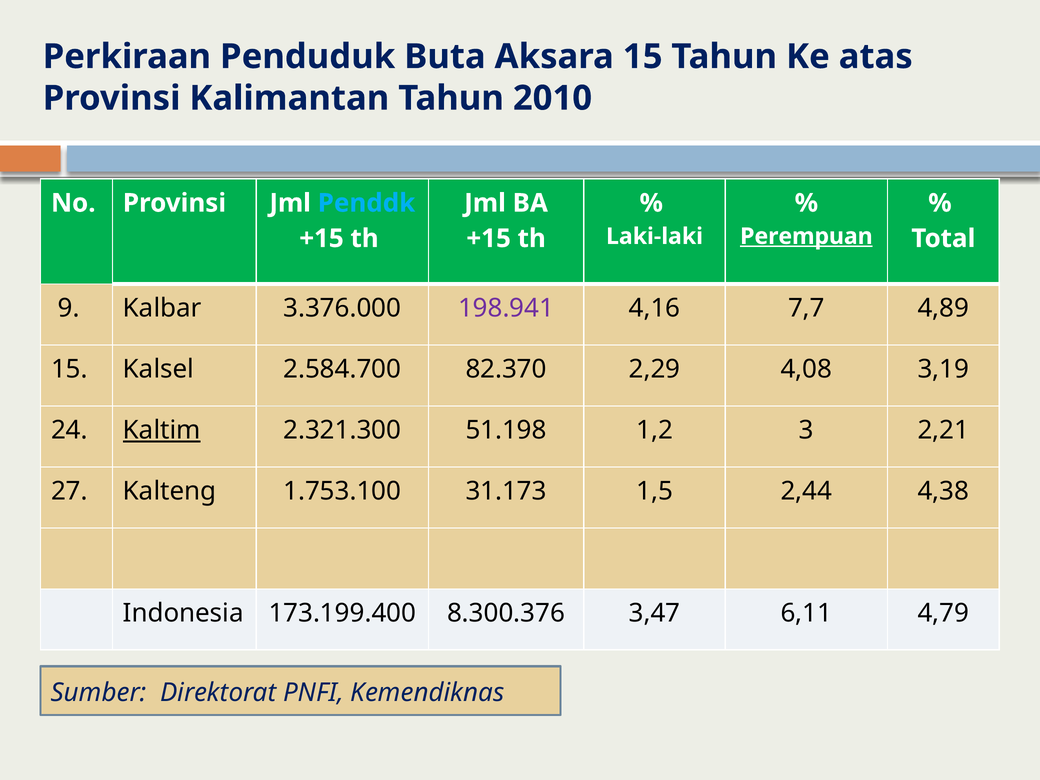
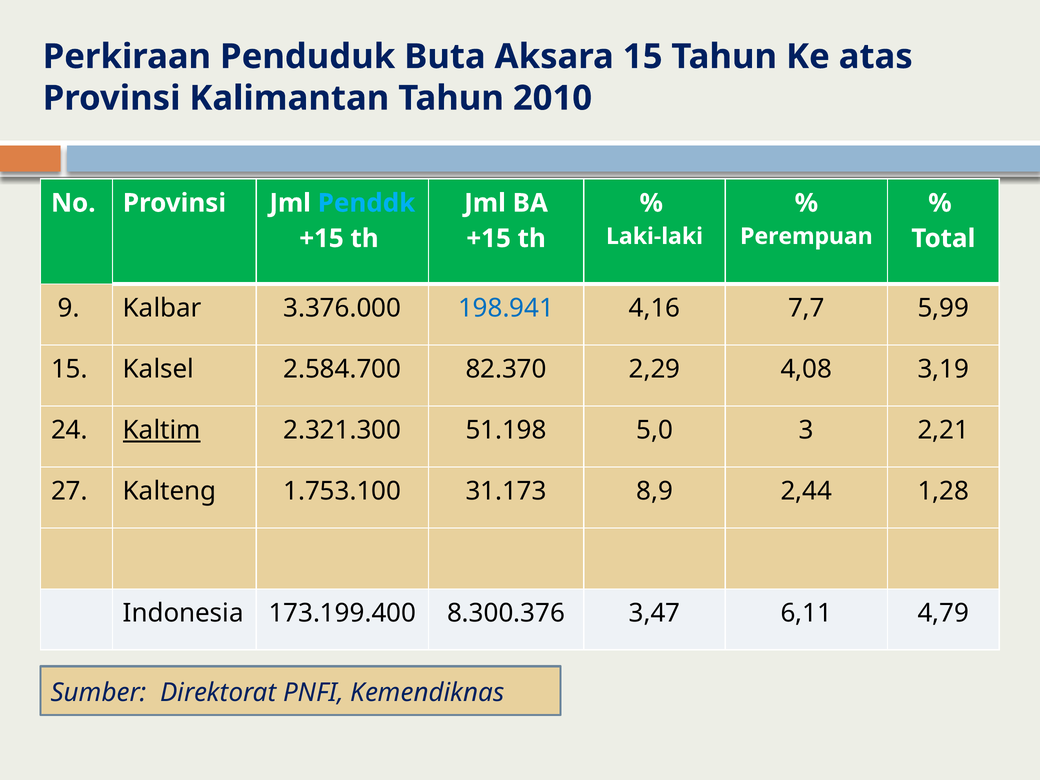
Perempuan underline: present -> none (806, 236)
198.941 colour: purple -> blue (506, 308)
4,89: 4,89 -> 5,99 (943, 308)
1,2: 1,2 -> 5,0 (655, 430)
1,5: 1,5 -> 8,9 (655, 491)
4,38: 4,38 -> 1,28 (943, 491)
